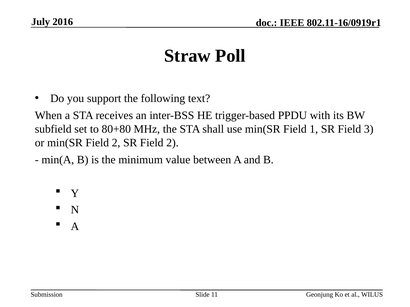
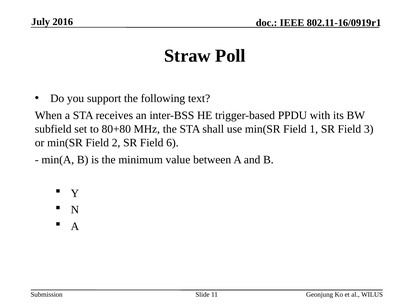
SR Field 2: 2 -> 6 (172, 143)
